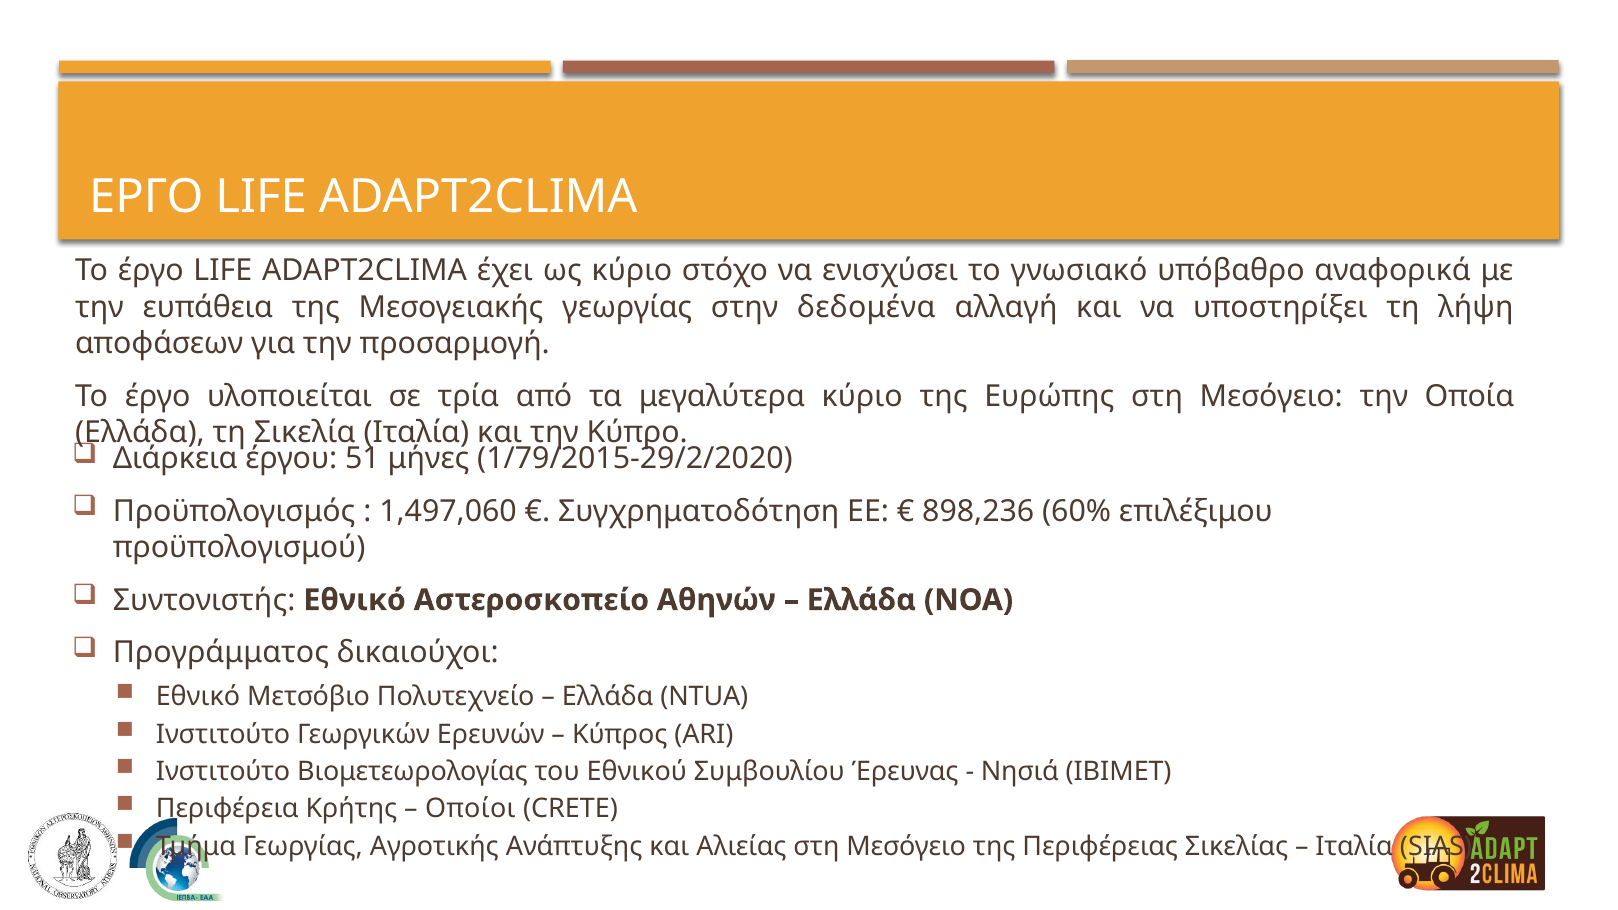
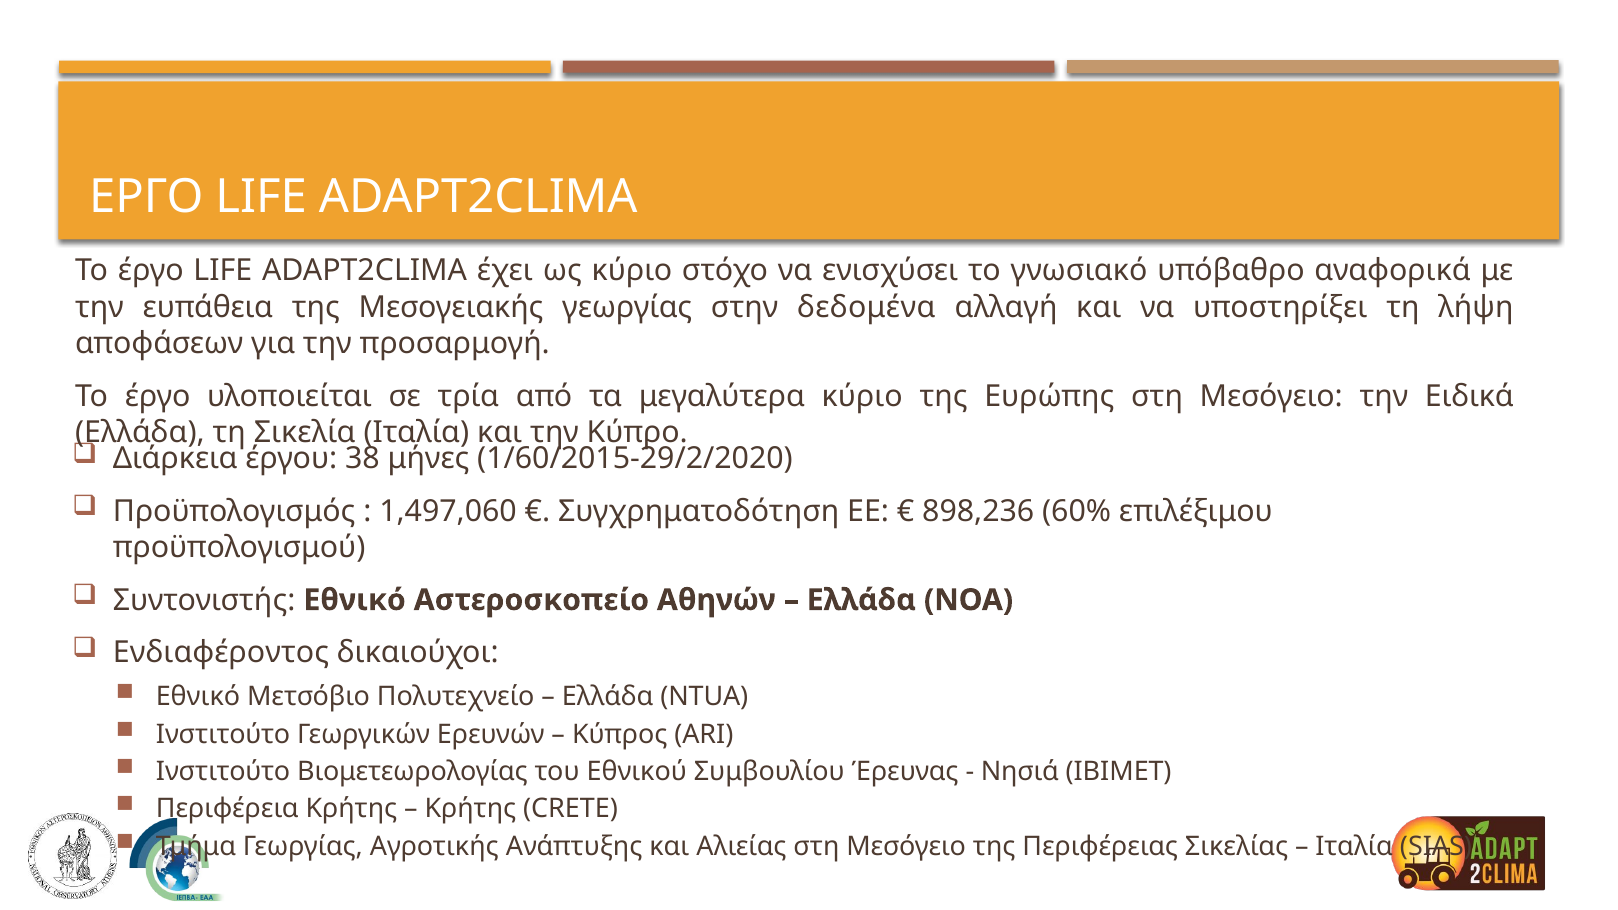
Οποία: Οποία -> Ειδικά (1469, 396)
51: 51 -> 38 (363, 459)
1/79/2015-29/2/2020: 1/79/2015-29/2/2020 -> 1/60/2015-29/2/2020 (635, 459)
Προγράμματος: Προγράμματος -> Ενδιαφέροντος (221, 653)
Οποίοι: Οποίοι -> Κρήτης (470, 809)
